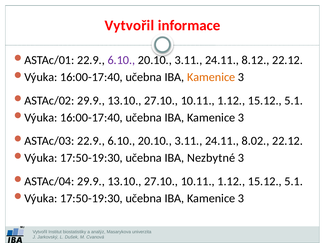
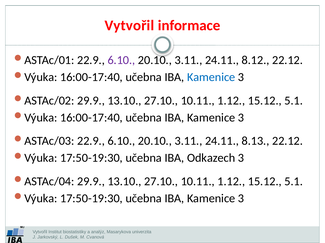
Kamenice colour: orange -> blue (211, 77)
8.02: 8.02 -> 8.13 (256, 141)
Nezbytné: Nezbytné -> Odkazech (211, 158)
